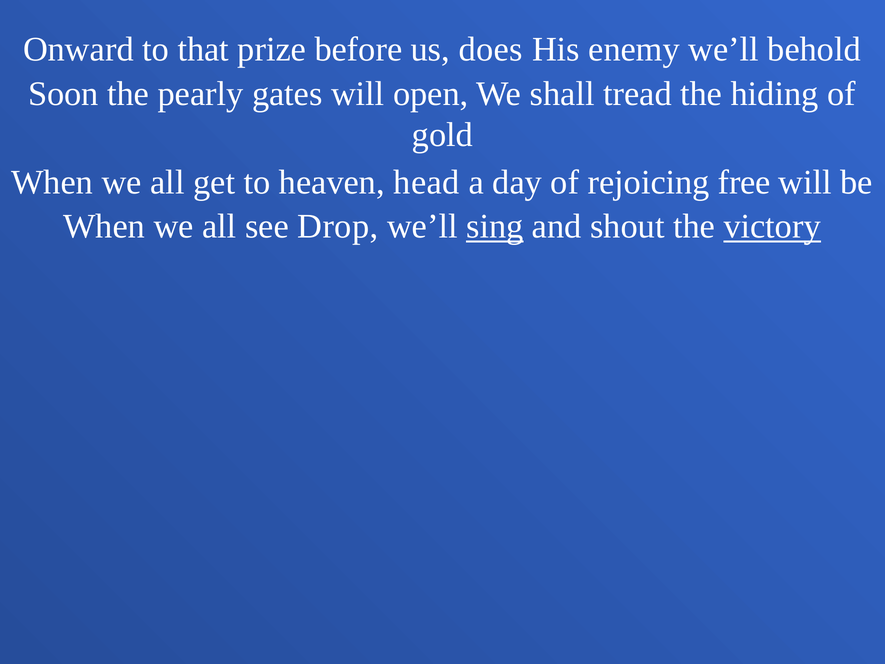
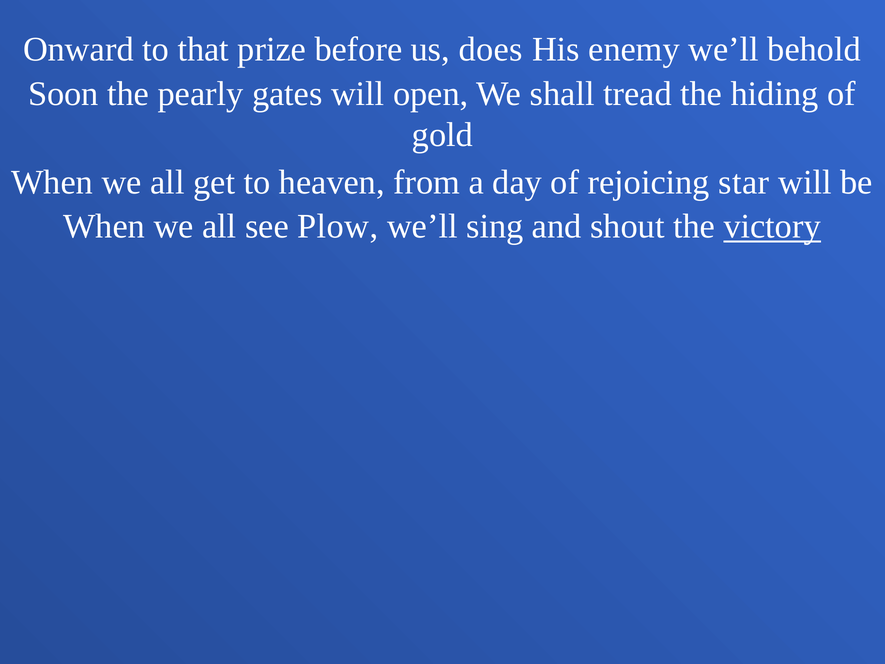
head: head -> from (427, 182)
free: free -> star (744, 182)
Drop: Drop -> Plow (338, 227)
sing underline: present -> none (495, 227)
